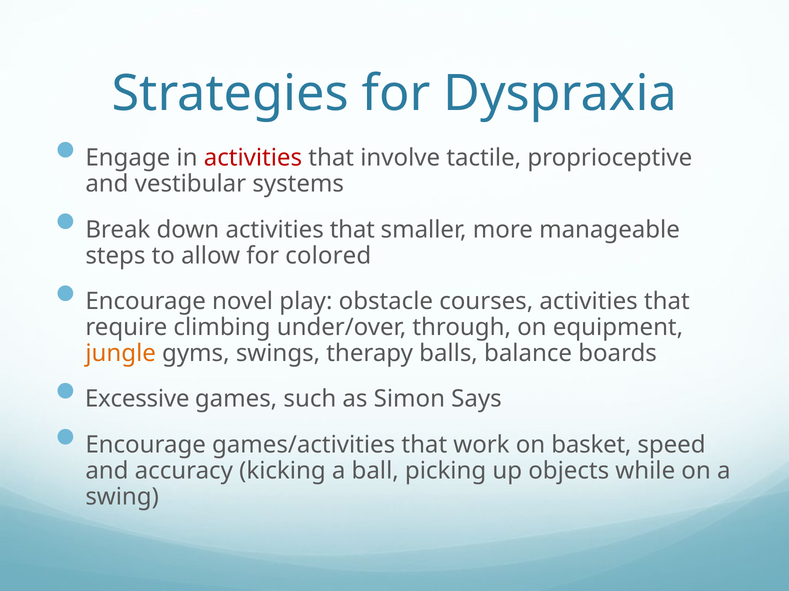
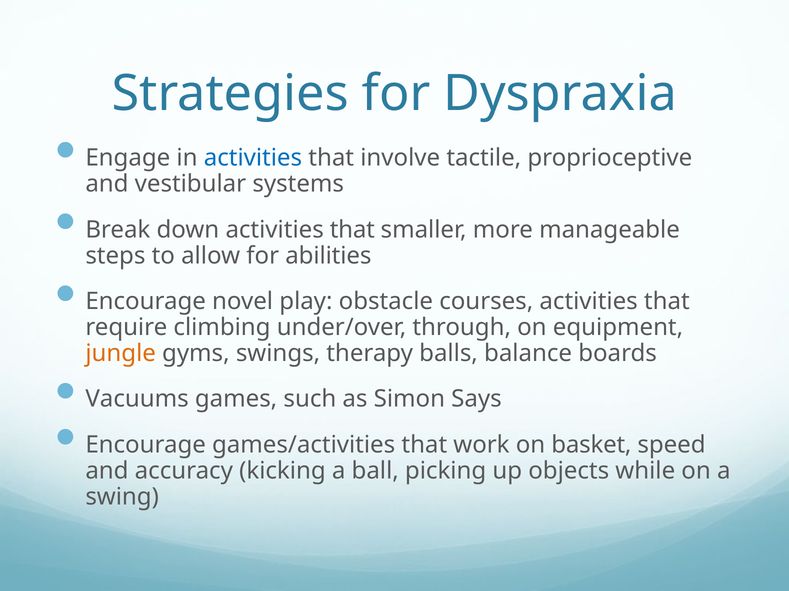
activities colour: red -> blue (253, 158)
colored: colored -> abilities (328, 256)
Excessive: Excessive -> Vacuums (137, 400)
